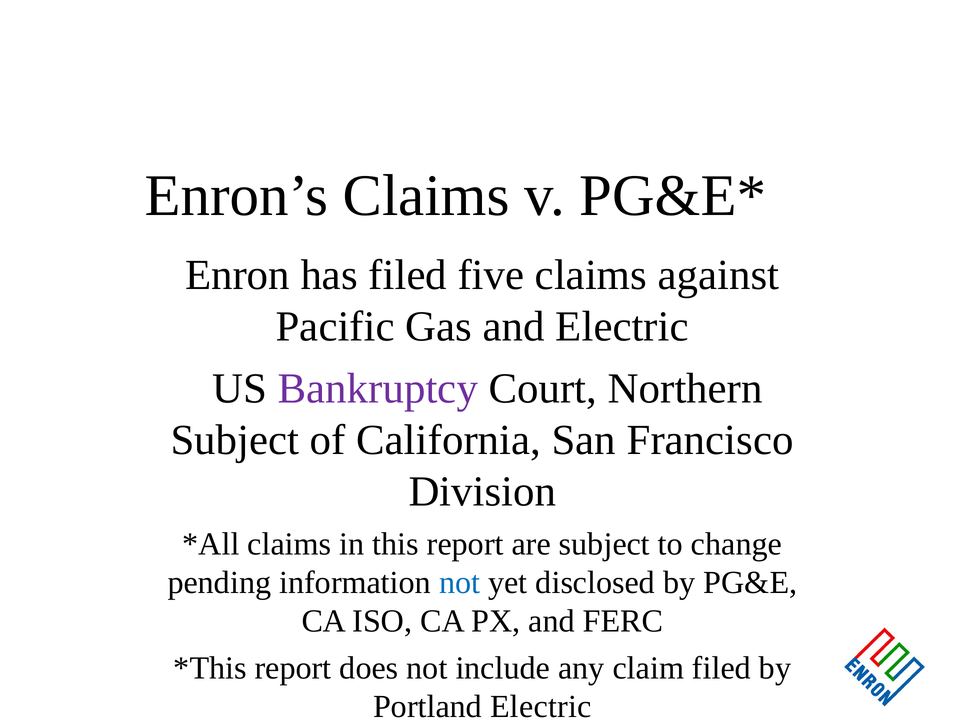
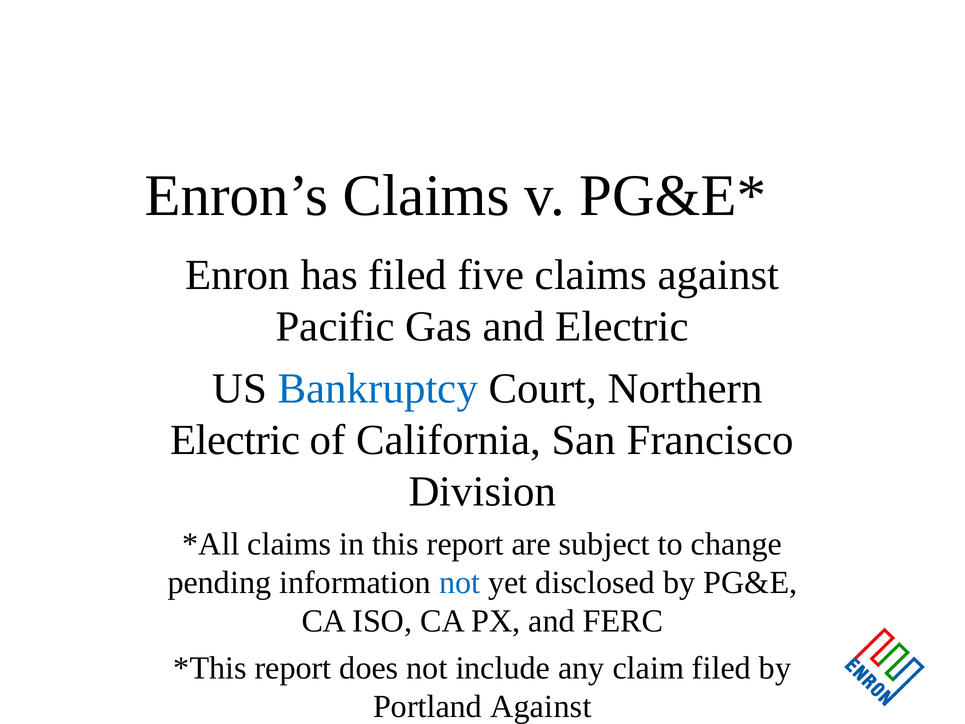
Bankruptcy colour: purple -> blue (378, 389)
Subject: Subject -> Electric (235, 440)
Portland Electric: Electric -> Against (541, 706)
